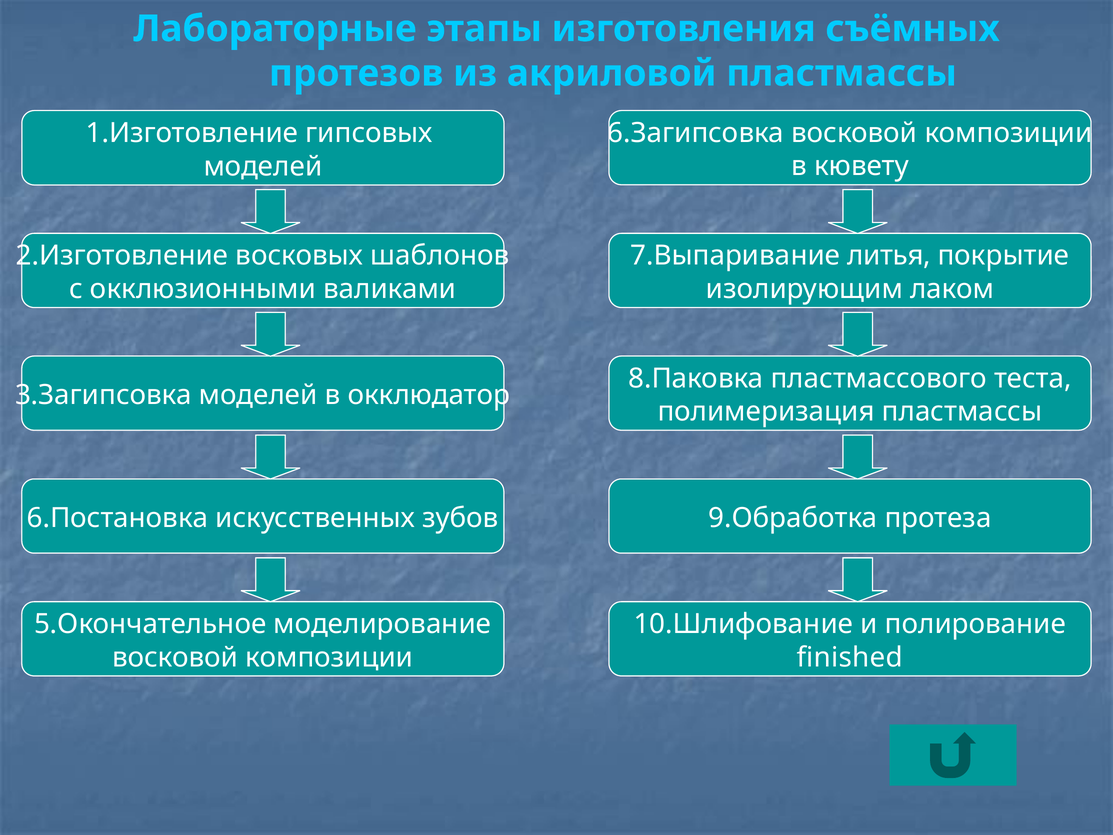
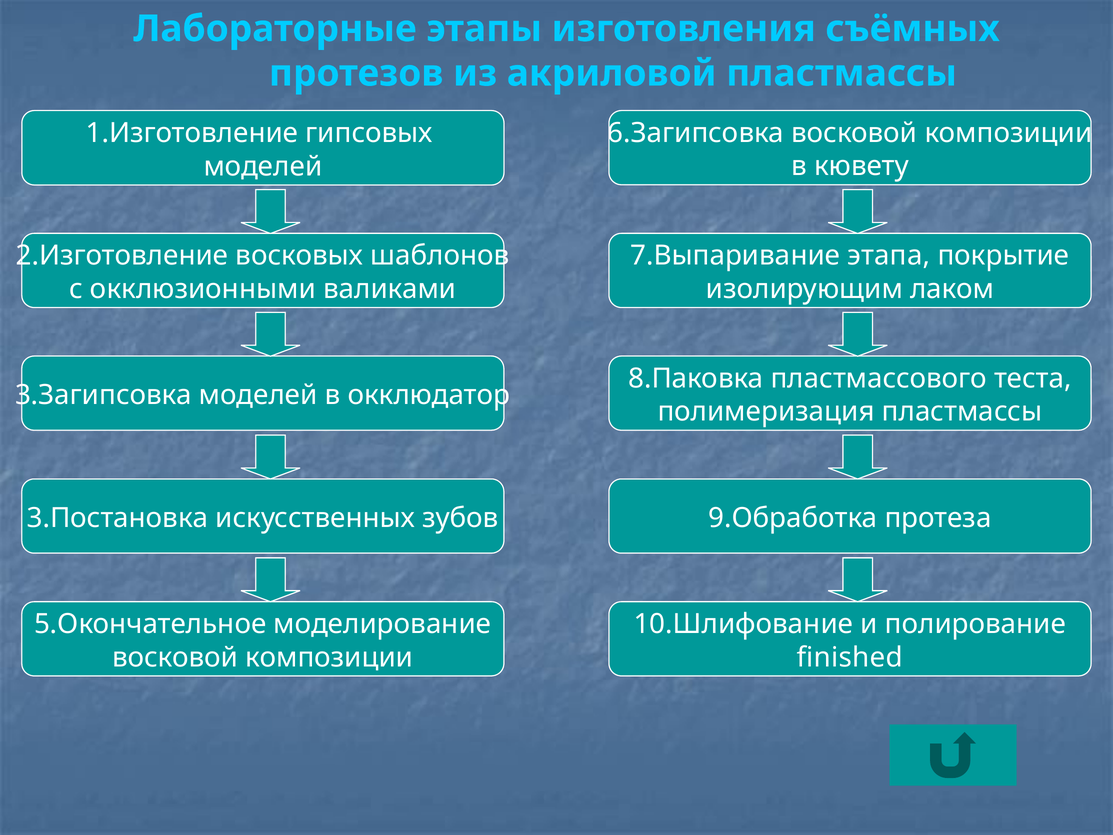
литья: литья -> этапа (889, 256)
6.Постановка: 6.Постановка -> 3.Постановка (118, 518)
